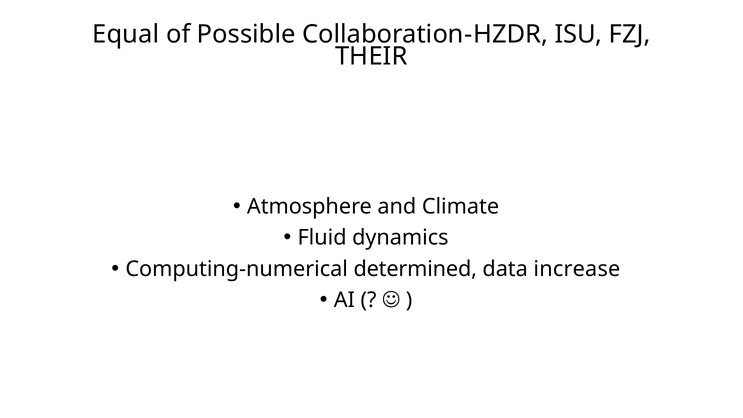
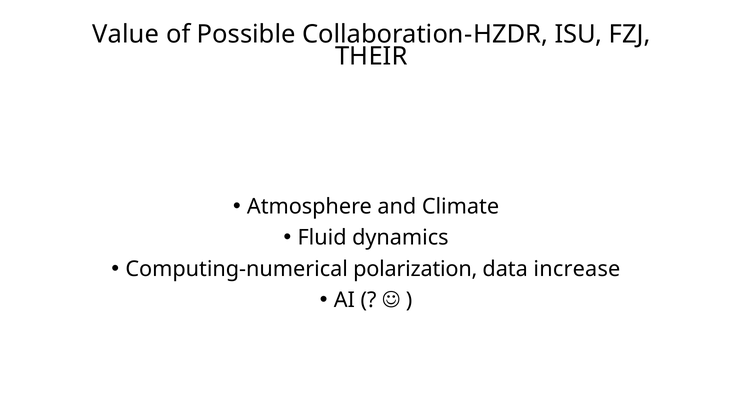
Equal: Equal -> Value (126, 34)
determined: determined -> polarization (415, 269)
